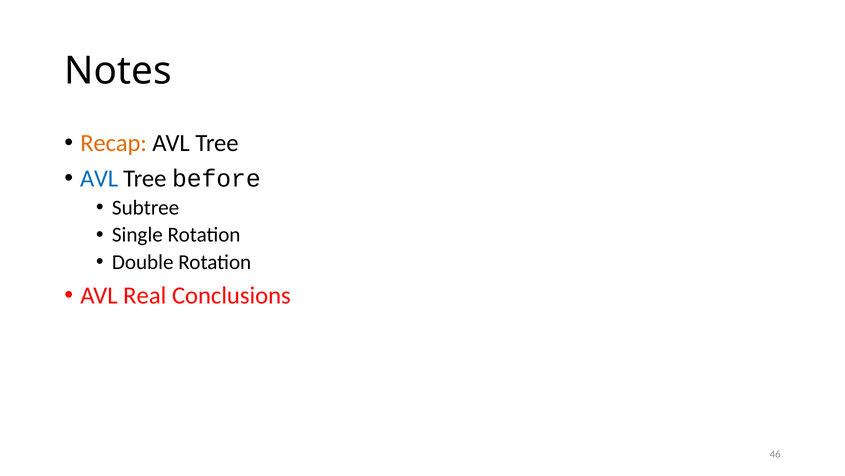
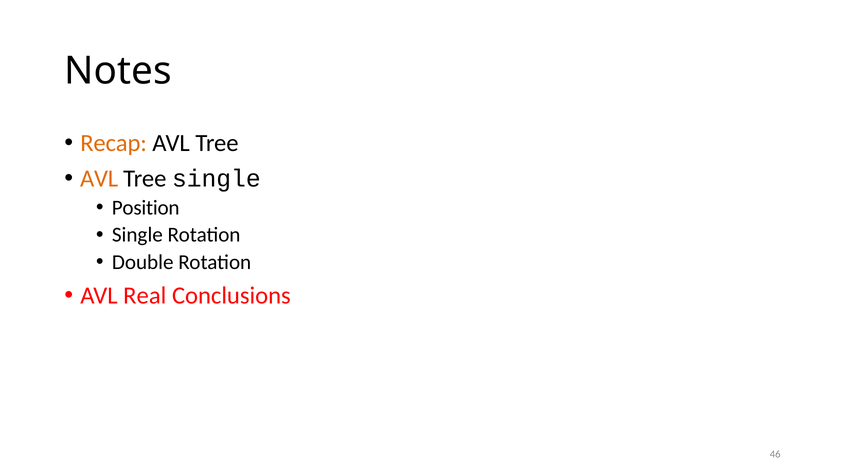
AVL colour: blue -> orange (99, 178)
Tree before: before -> single (216, 178)
Subtree: Subtree -> Position (146, 207)
